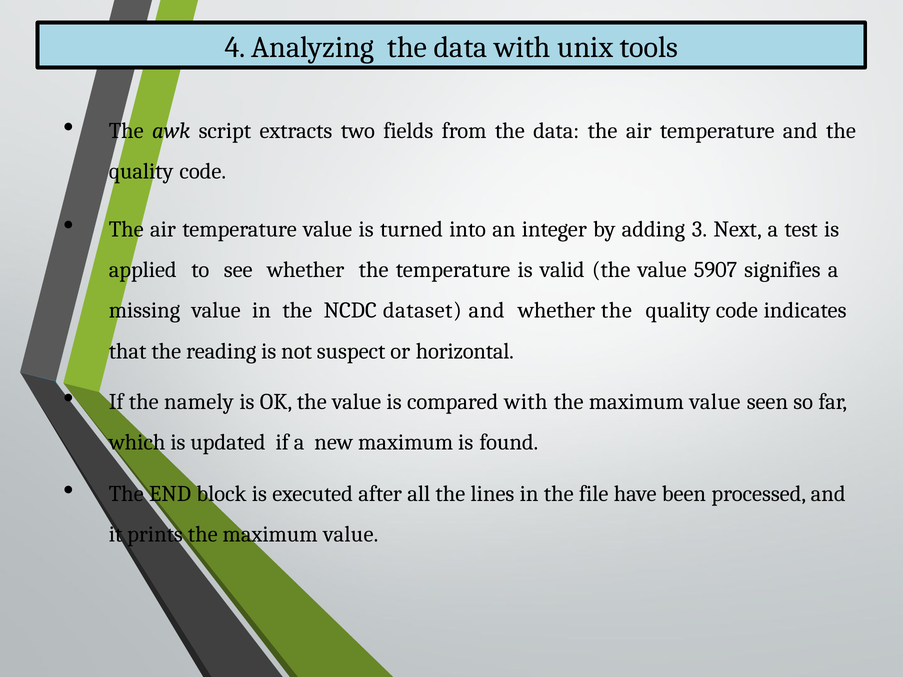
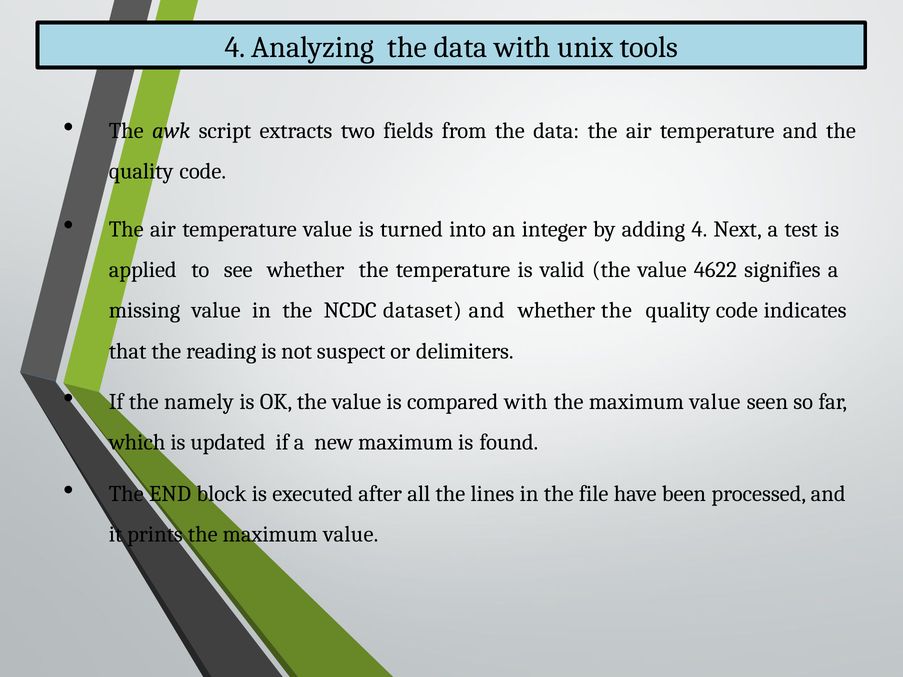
adding 3: 3 -> 4 (699, 229)
5907: 5907 -> 4622 (715, 270)
horizontal: horizontal -> delimiters (465, 351)
